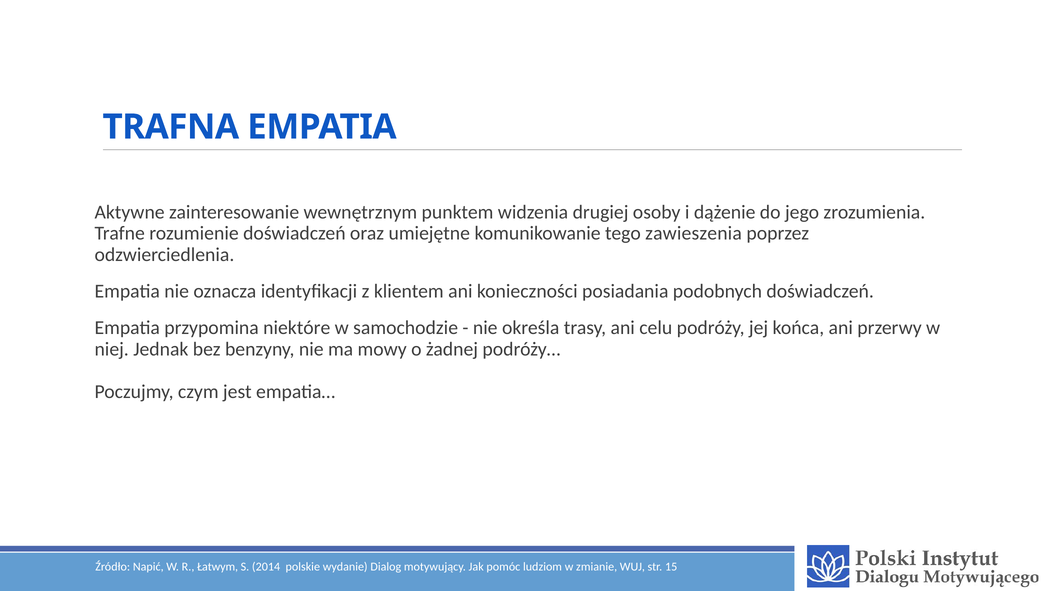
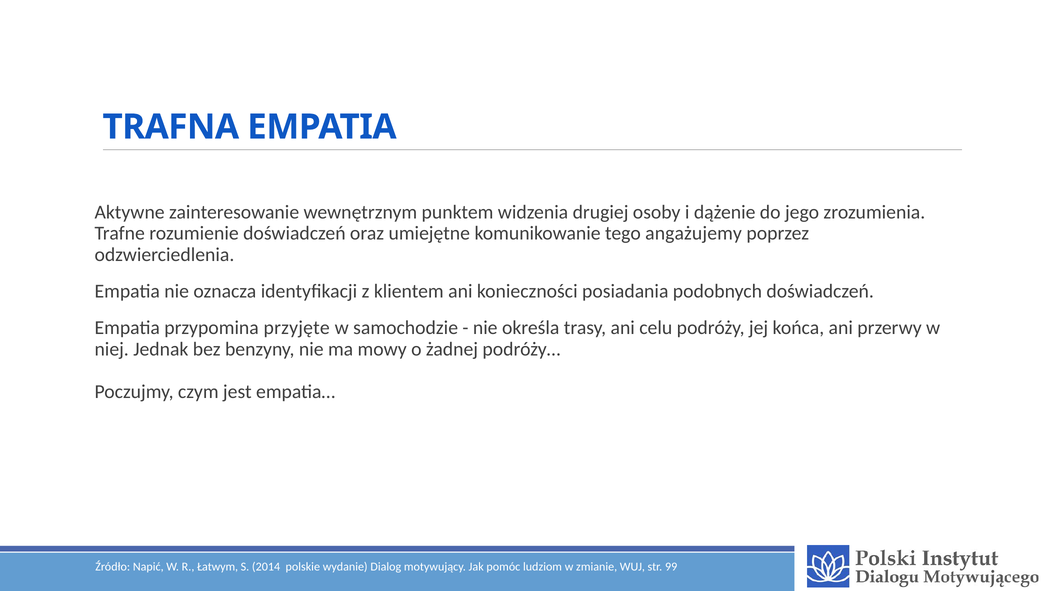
zawieszenia: zawieszenia -> angażujemy (694, 234)
niektóre: niektóre -> przyjęte (297, 328)
15: 15 -> 99 (671, 567)
